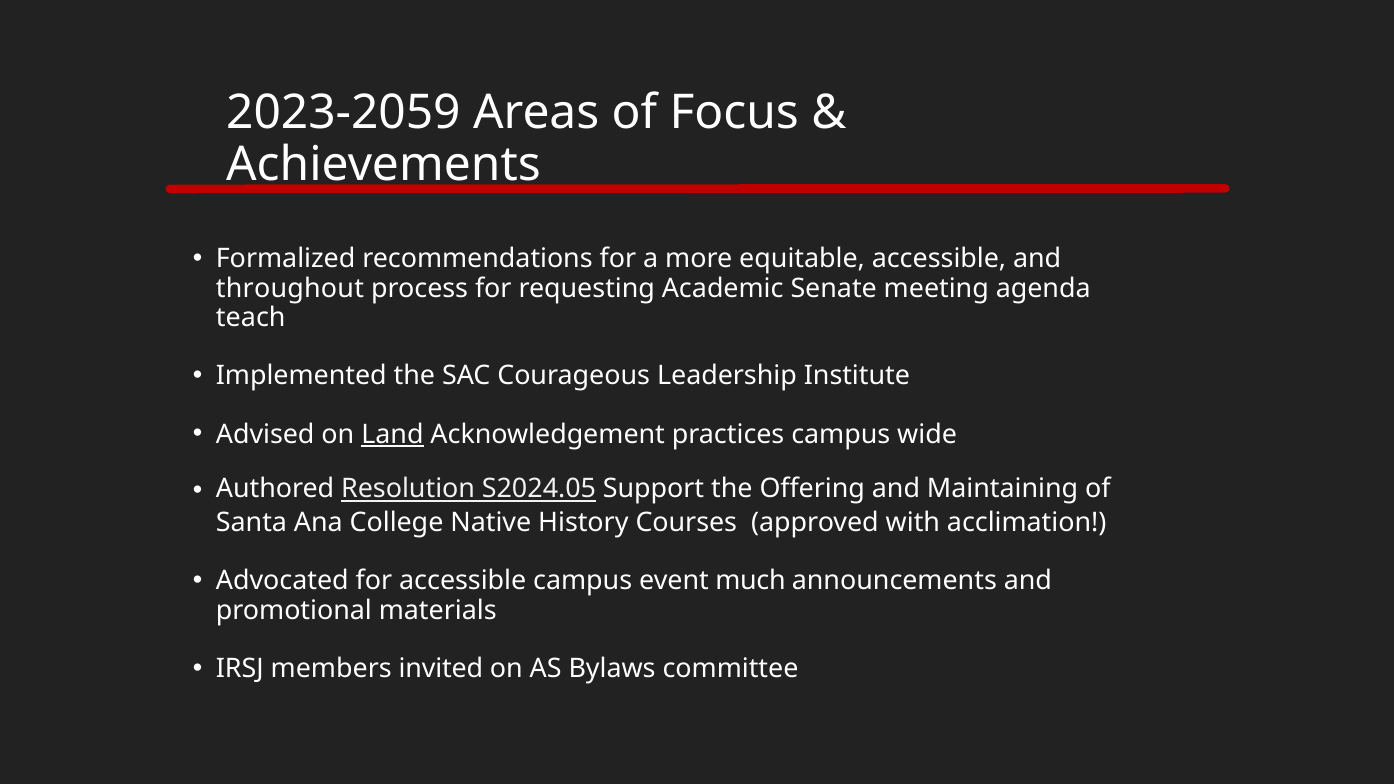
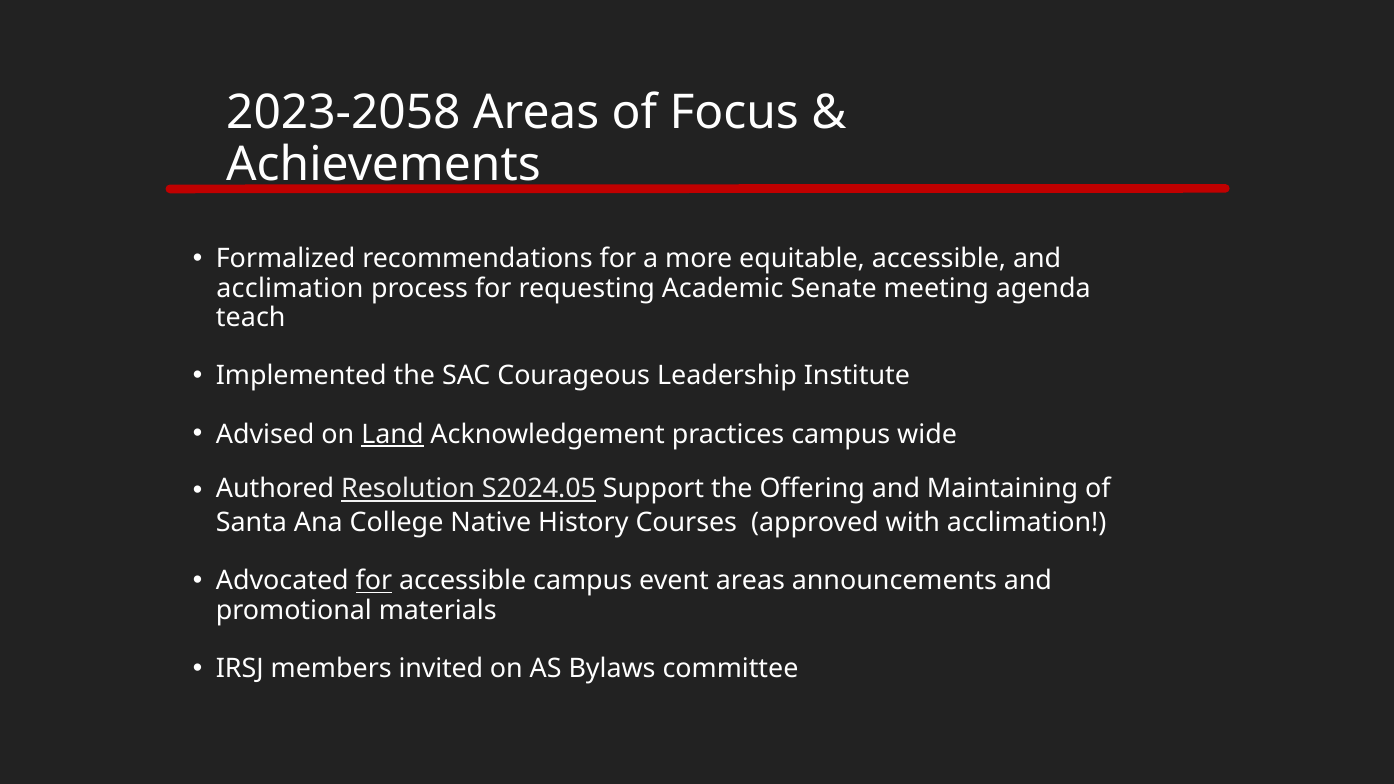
2023-2059: 2023-2059 -> 2023-2058 (343, 112)
throughout: throughout -> acclimation (290, 288)
for underline: none -> present (374, 581)
event much: much -> areas (750, 581)
